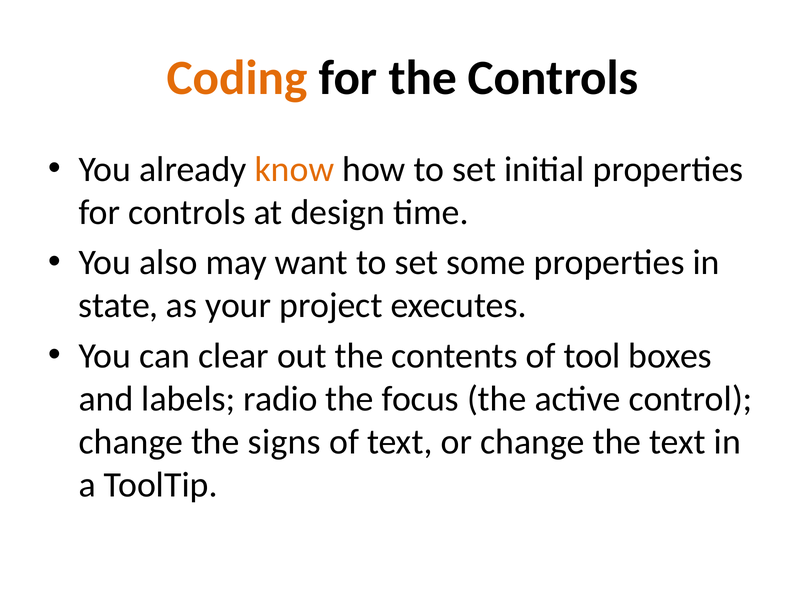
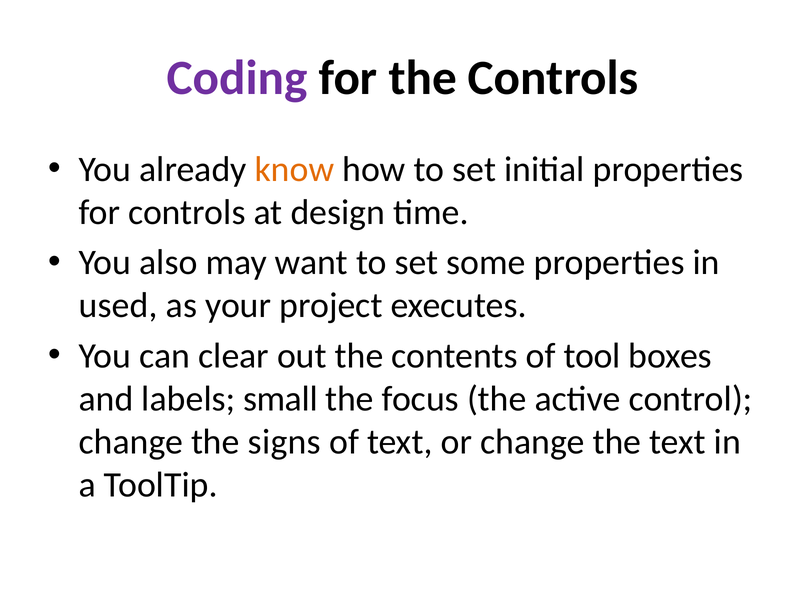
Coding colour: orange -> purple (237, 78)
state: state -> used (118, 305)
radio: radio -> small (280, 399)
